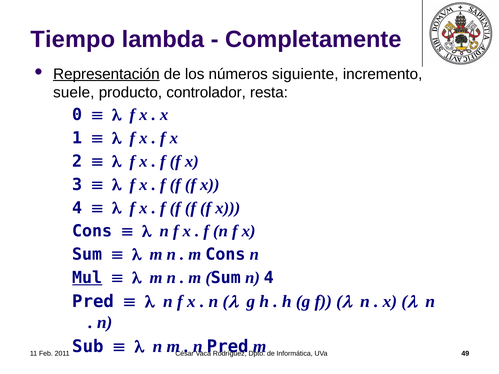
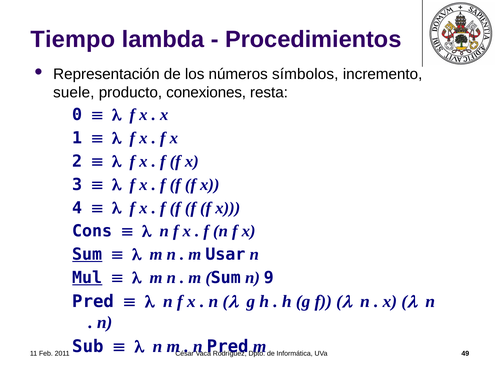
Completamente: Completamente -> Procedimientos (313, 39)
Representación underline: present -> none (106, 74)
siguiente: siguiente -> símbolos (305, 74)
controlador: controlador -> conexiones (206, 92)
Sum underline: none -> present (87, 255)
m Cons: Cons -> Usar (225, 255)
n 4: 4 -> 9 (269, 278)
